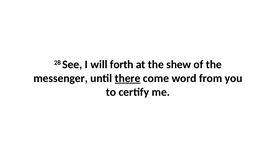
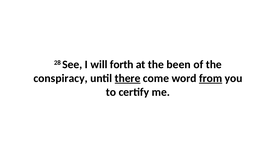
shew: shew -> been (179, 65)
messenger: messenger -> conspiracy (61, 78)
from underline: none -> present (211, 78)
